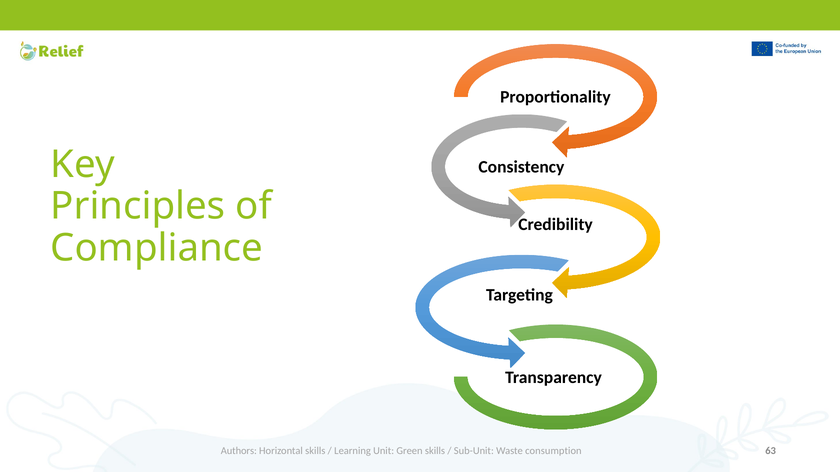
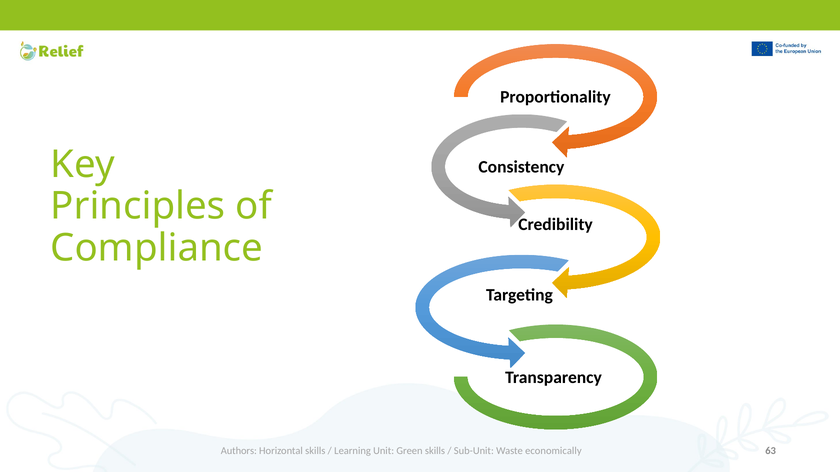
consumption: consumption -> economically (553, 451)
